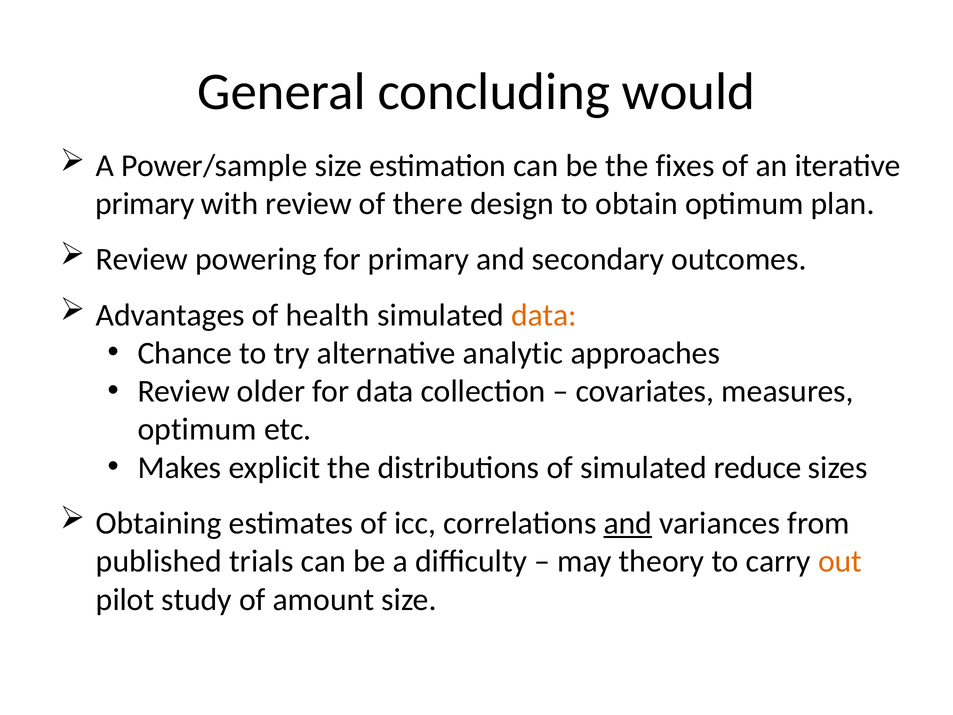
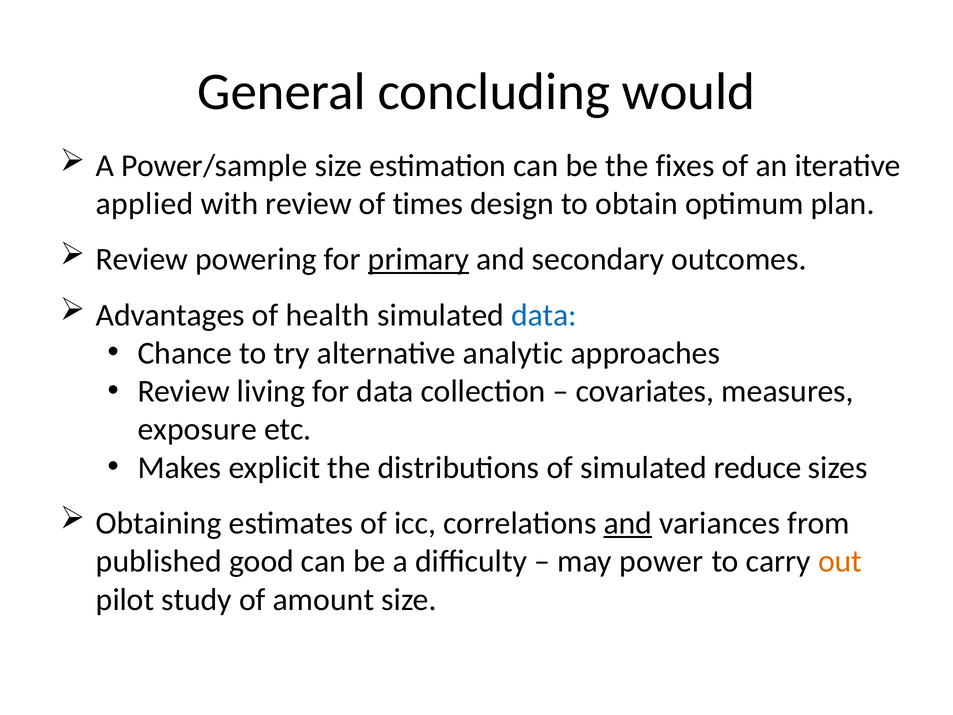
primary: primary -> applied (145, 204)
there: there -> times (428, 204)
primary underline: none -> present (418, 259)
data colour: orange -> blue (544, 315)
older: older -> living (271, 391)
optimum: optimum -> exposure (197, 429)
trials: trials -> good (262, 561)
theory: theory -> power (661, 561)
